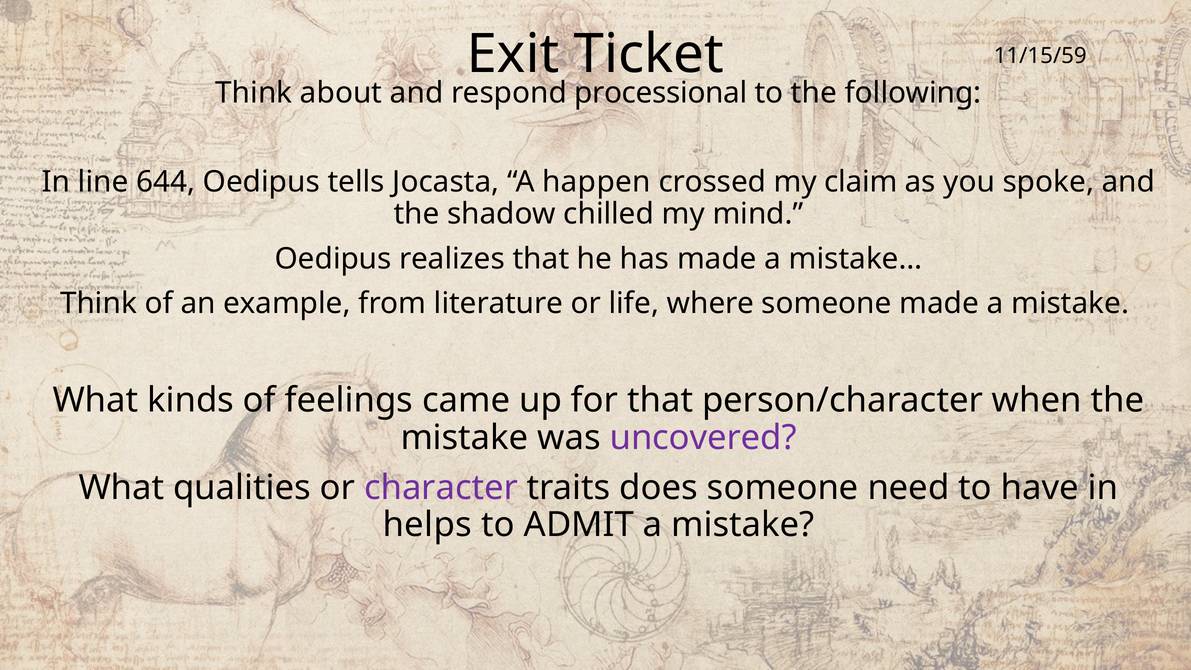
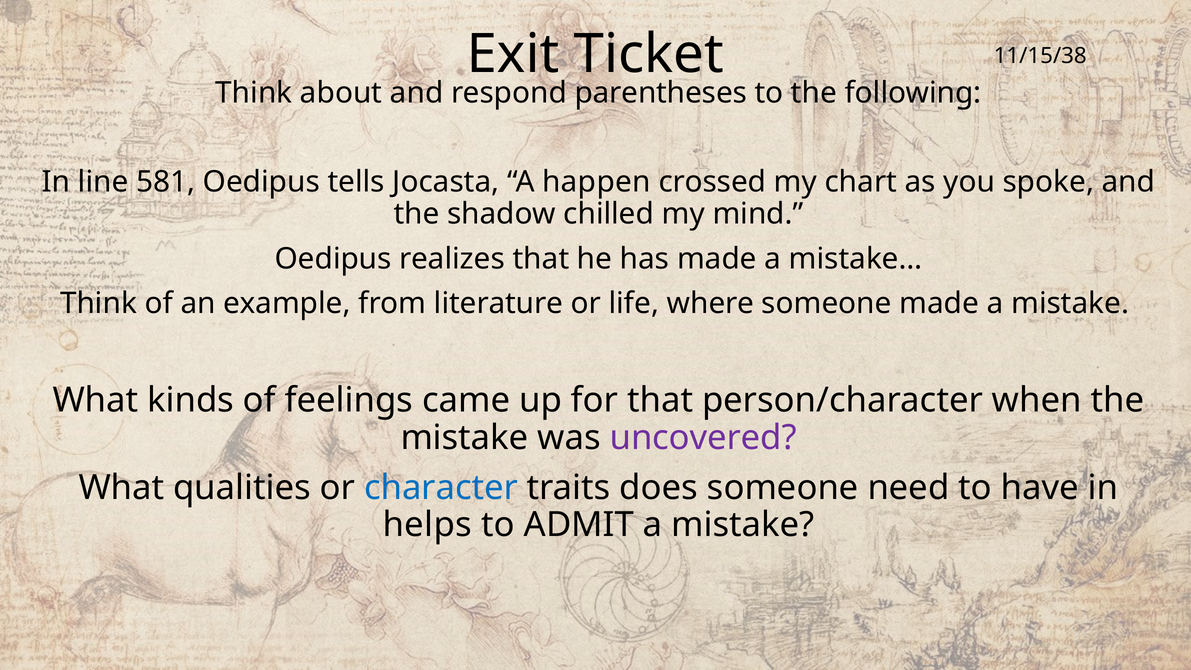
11/15/59: 11/15/59 -> 11/15/38 (1040, 56)
processional: processional -> parentheses (661, 93)
644: 644 -> 581 (166, 182)
claim: claim -> chart (861, 182)
character colour: purple -> blue (441, 488)
